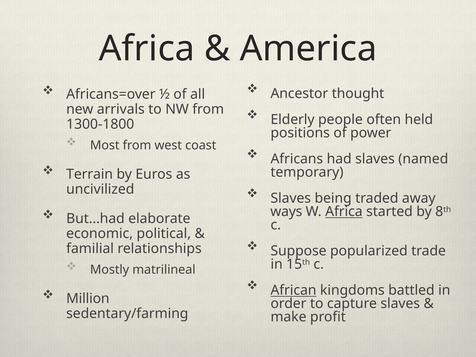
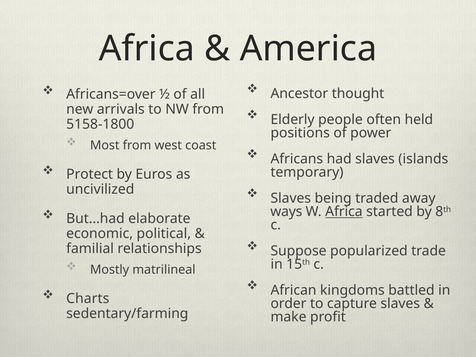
1300-1800: 1300-1800 -> 5158-1800 (100, 124)
named: named -> islands (423, 159)
Terrain: Terrain -> Protect (90, 174)
African underline: present -> none (294, 290)
Million: Million -> Charts (88, 298)
